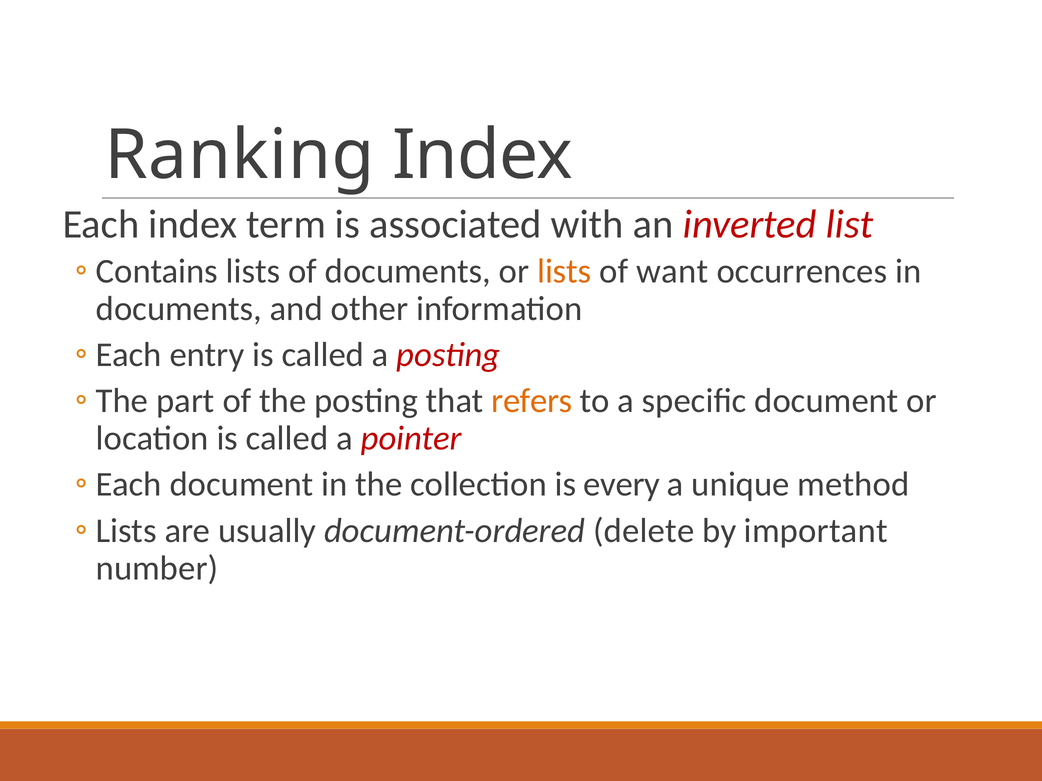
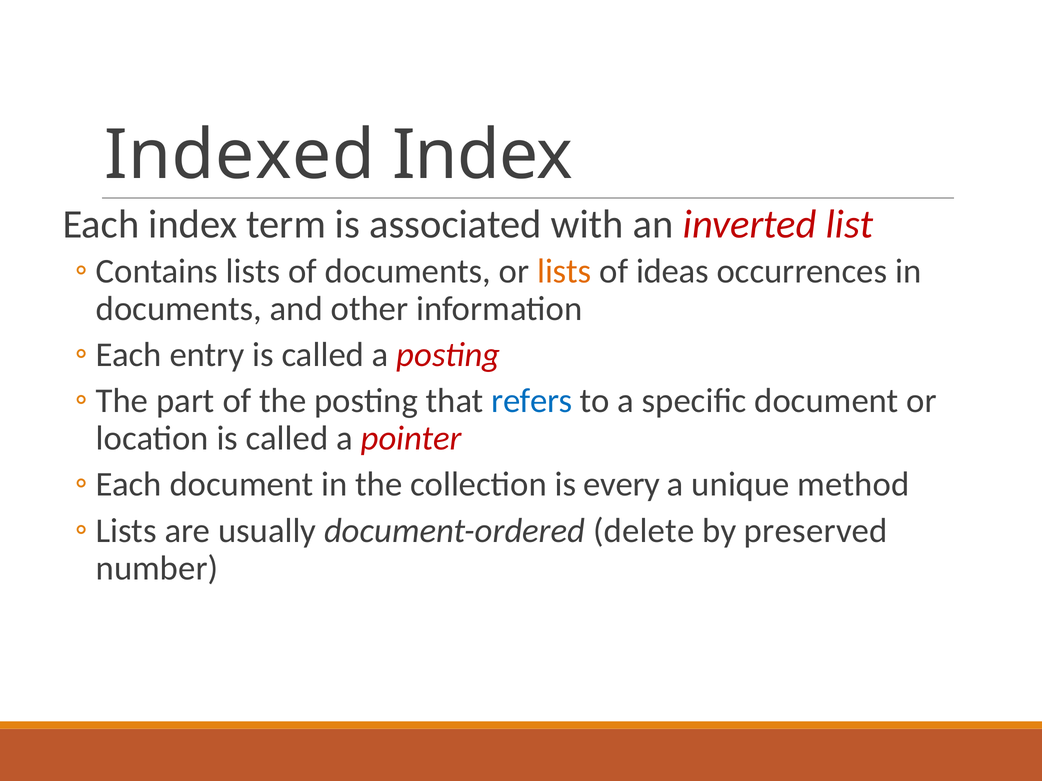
Ranking: Ranking -> Indexed (240, 156)
want: want -> ideas (672, 271)
refers colour: orange -> blue (532, 401)
important: important -> preserved (816, 531)
